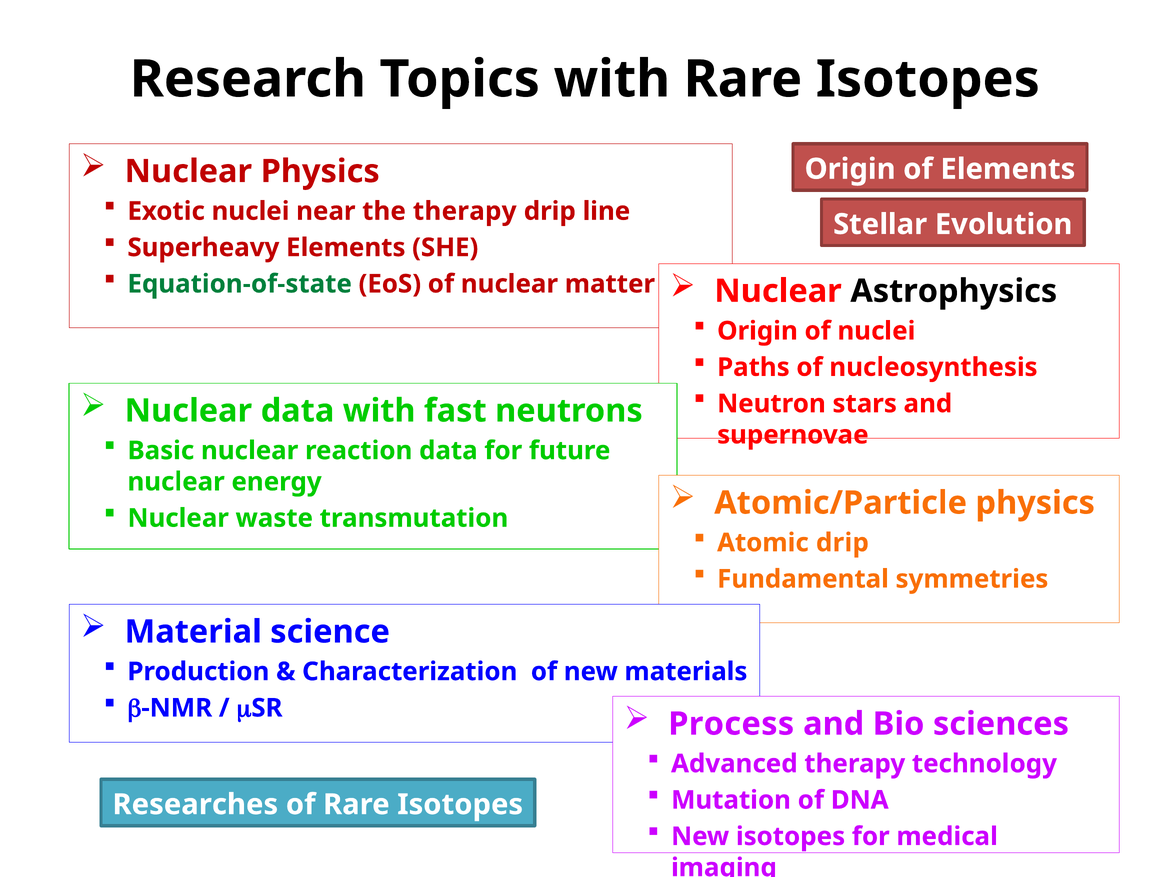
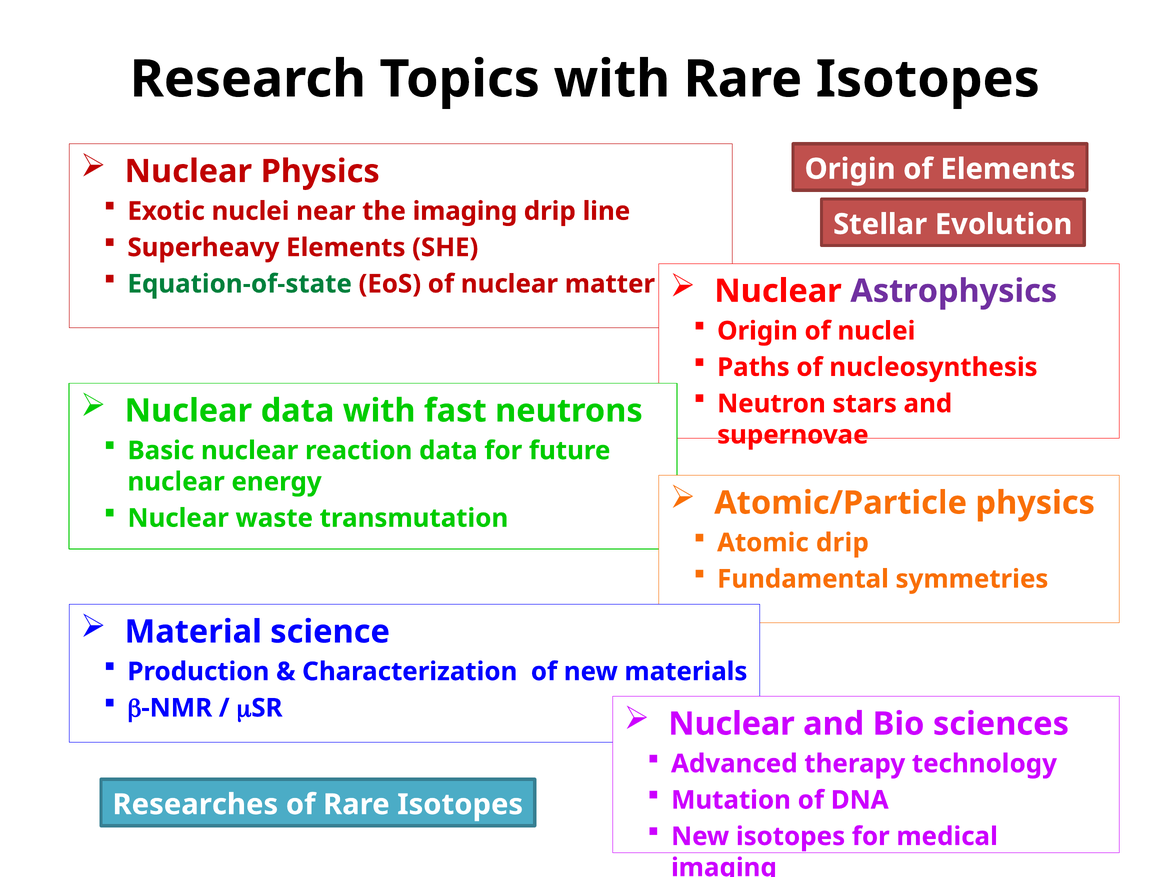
the therapy: therapy -> imaging (465, 211)
Astrophysics colour: black -> purple (954, 291)
Process: Process -> Nuclear (731, 724)
